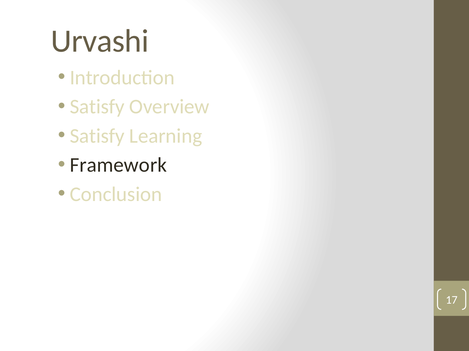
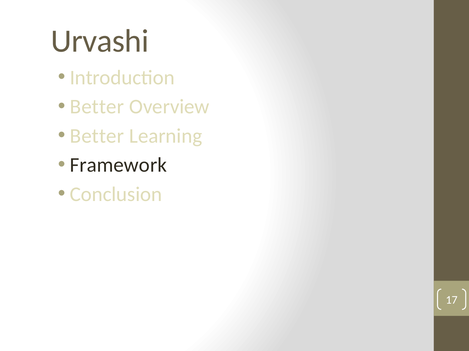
Satisfy: Satisfy -> Better (97, 107)
Satisfy: Satisfy -> Better (97, 136)
